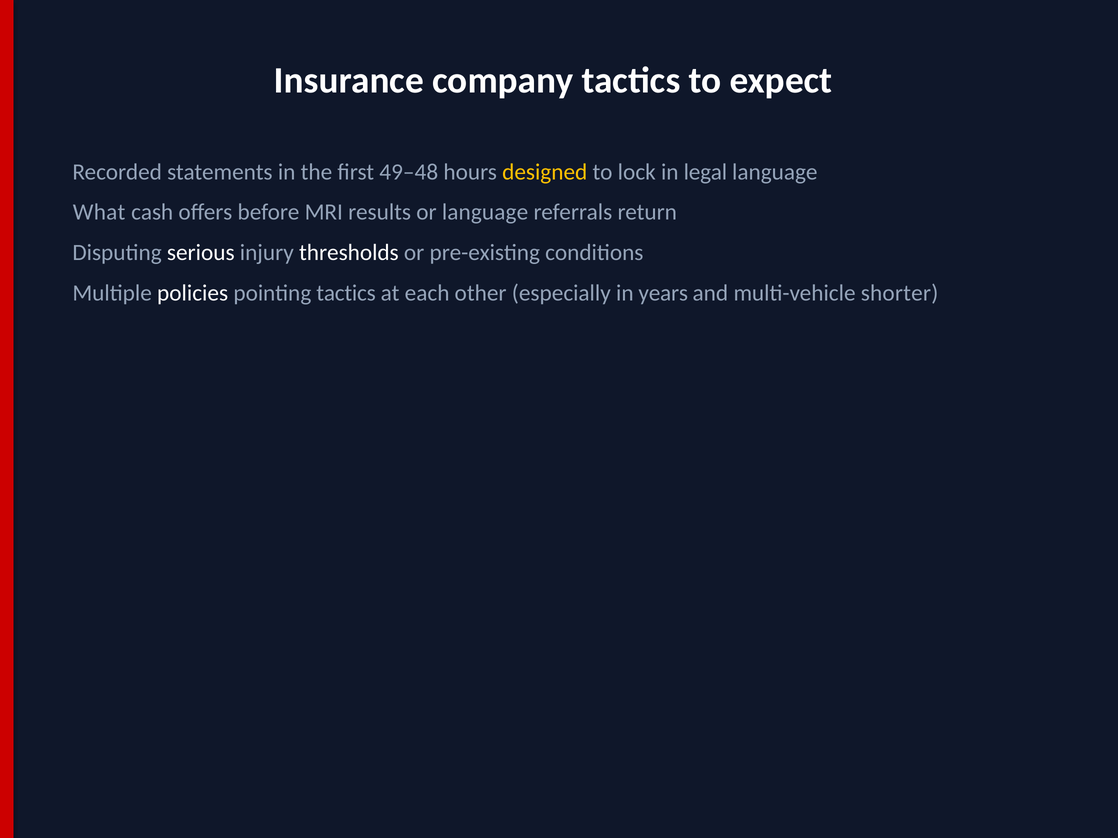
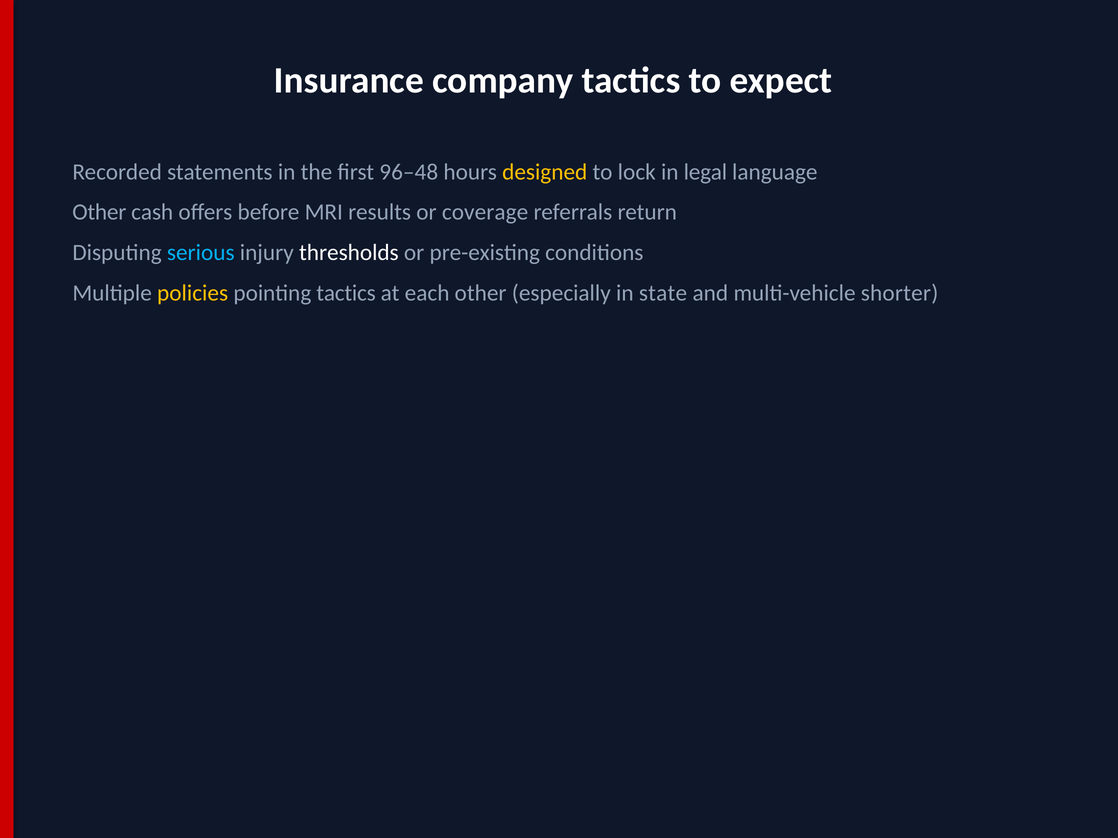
49–48: 49–48 -> 96–48 (409, 172)
What: What -> Other (99, 212)
or language: language -> coverage (485, 212)
serious colour: white -> light blue (201, 253)
policies colour: white -> yellow (193, 293)
years: years -> state (663, 293)
